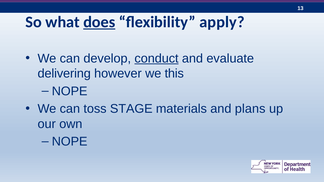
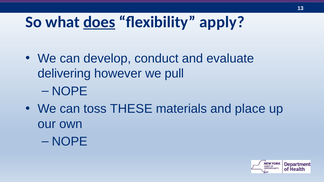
conduct underline: present -> none (157, 59)
this: this -> pull (174, 74)
STAGE: STAGE -> THESE (131, 109)
plans: plans -> place (250, 109)
